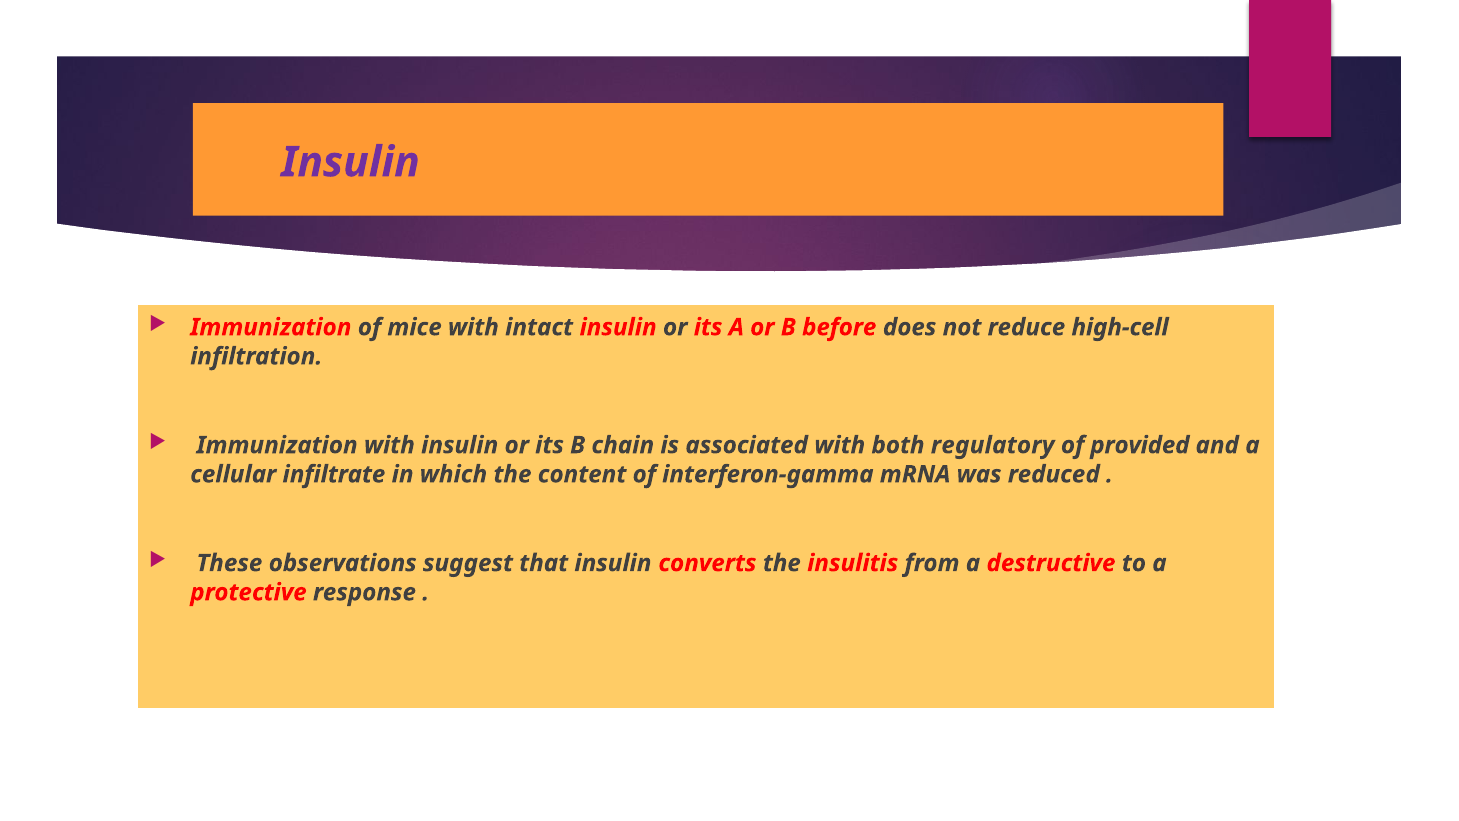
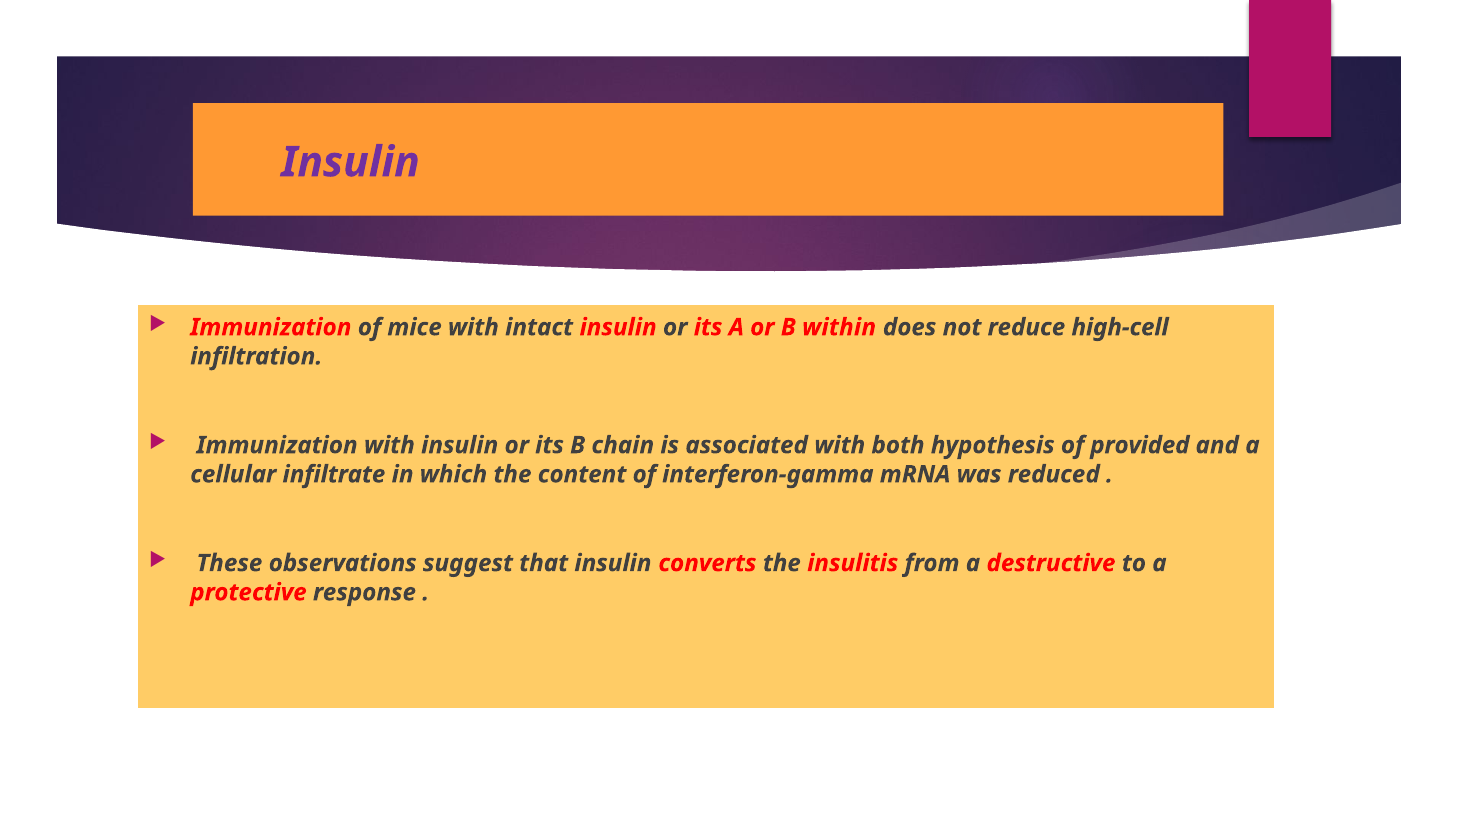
before: before -> within (839, 327)
regulatory: regulatory -> hypothesis (993, 445)
